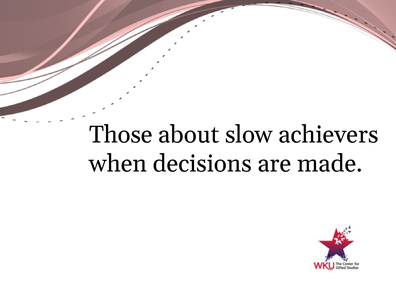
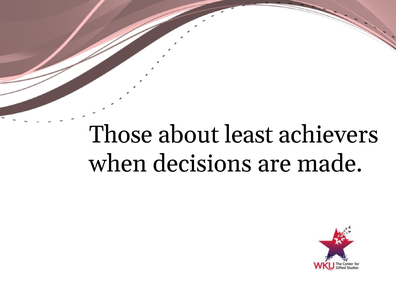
slow: slow -> least (249, 135)
